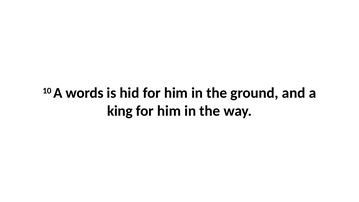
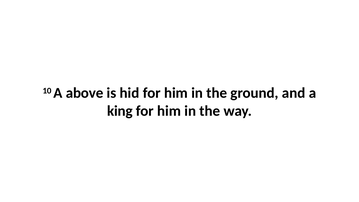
words: words -> above (85, 93)
